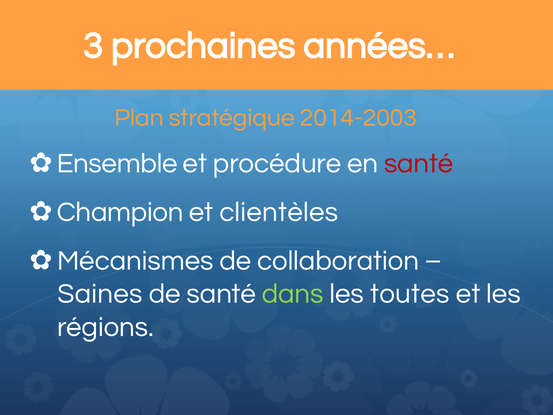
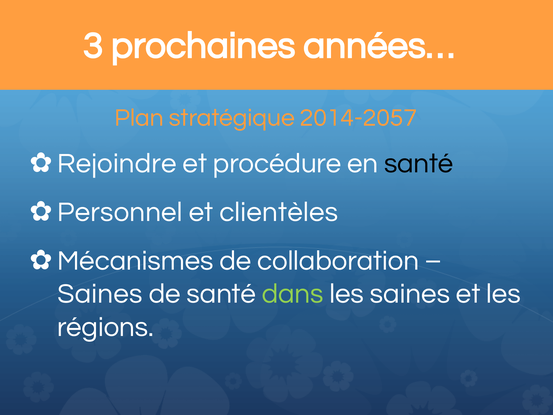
2014-2003: 2014-2003 -> 2014-2057 (358, 118)
Ensemble: Ensemble -> Rejoindre (117, 163)
santé colour: red -> black (419, 163)
Champion: Champion -> Personnel (120, 212)
les toutes: toutes -> saines (410, 294)
